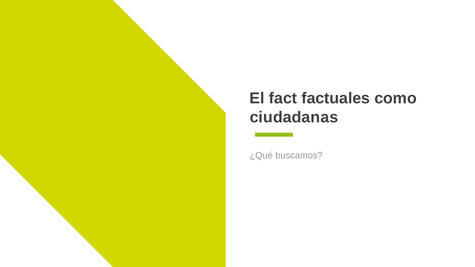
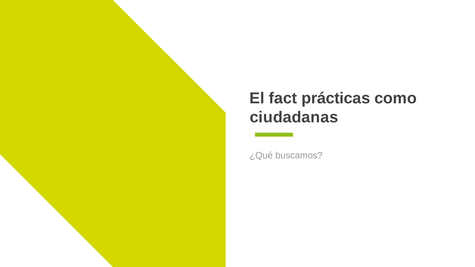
factuales: factuales -> prácticas (336, 98)
